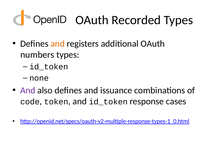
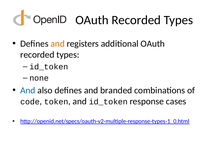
numbers: numbers -> recorded (37, 55)
And colour: purple -> blue (28, 90)
issuance: issuance -> branded (116, 90)
